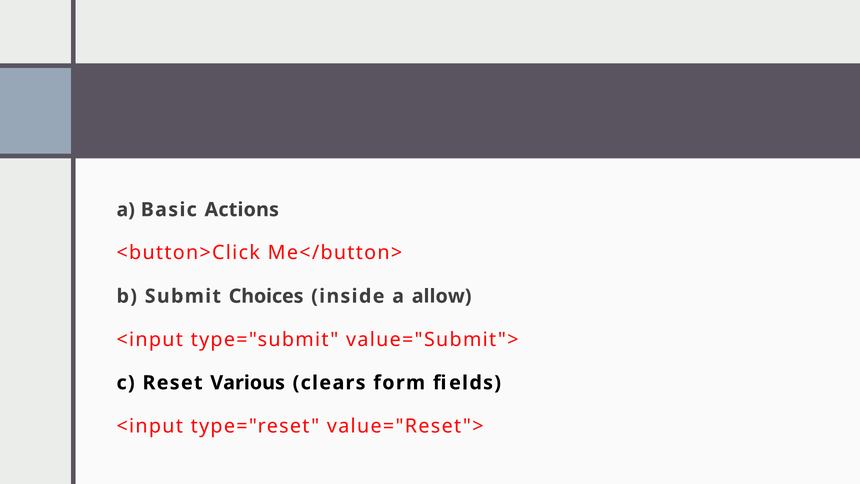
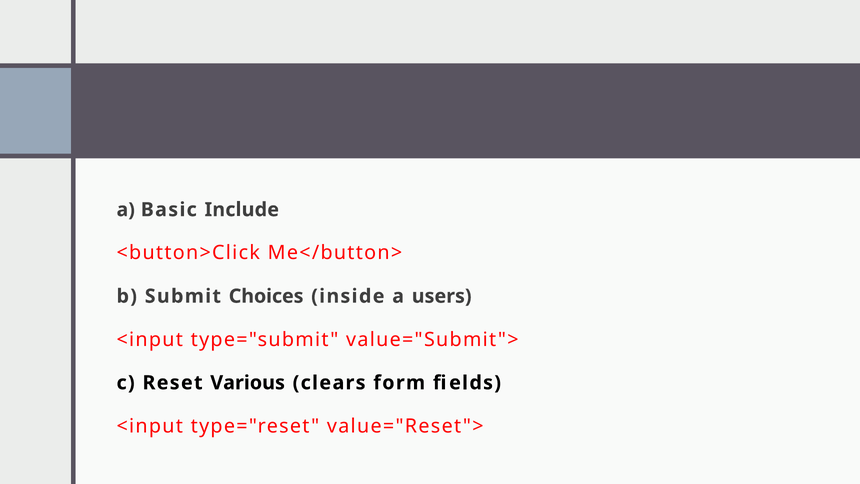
Actions: Actions -> Include (242, 210)
allow: allow -> users (442, 296)
